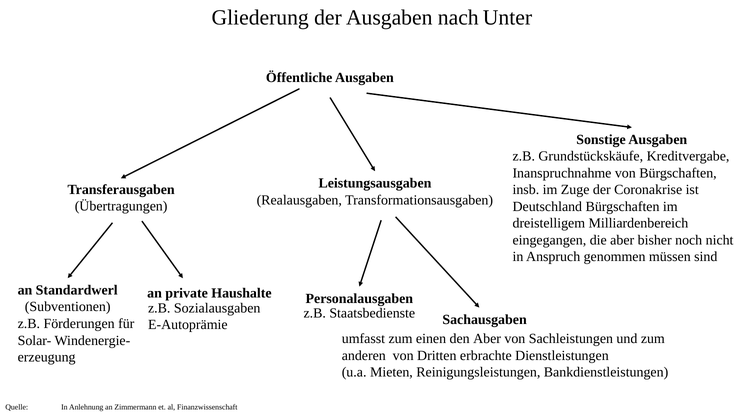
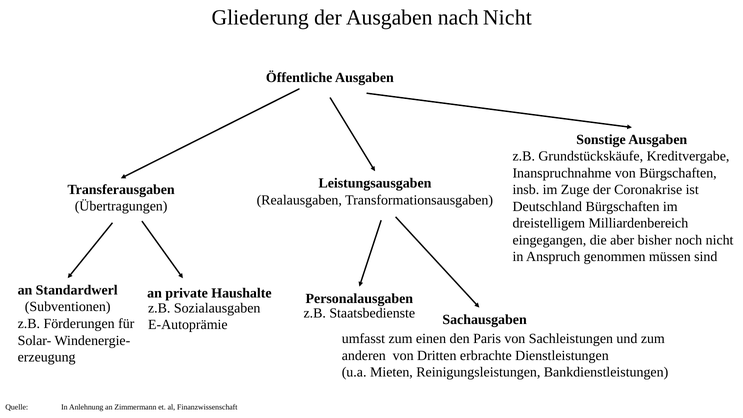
nach Unter: Unter -> Nicht (507, 18)
den Aber: Aber -> Paris (487, 339)
